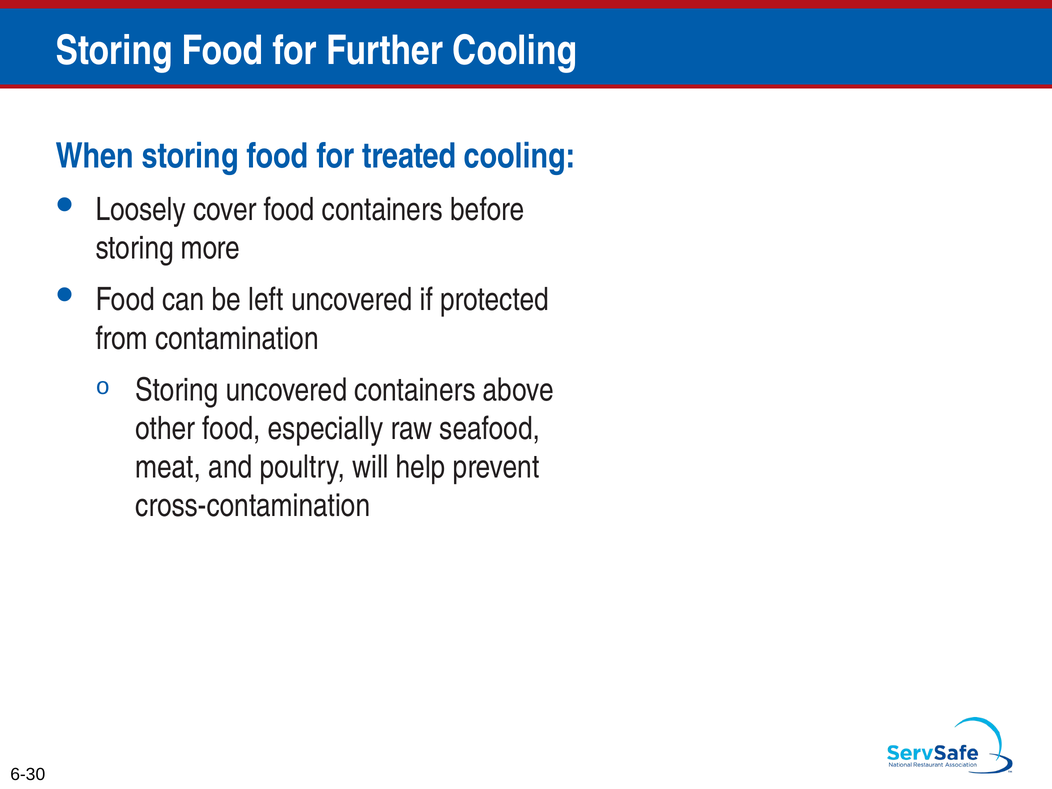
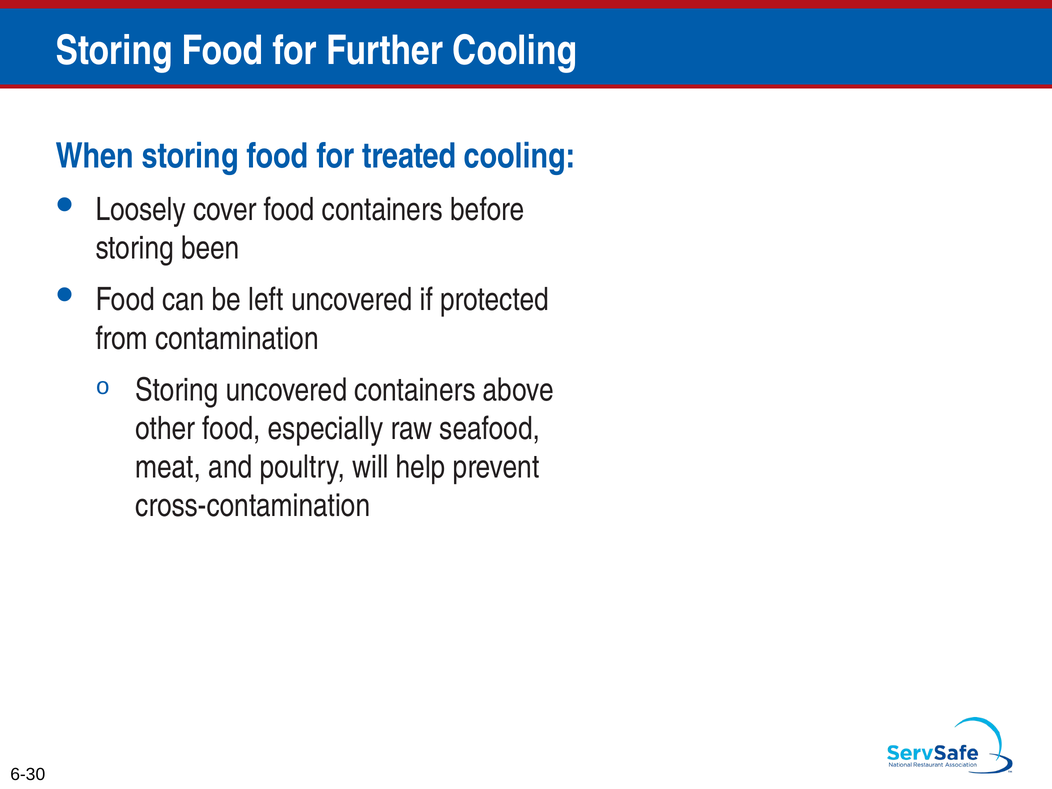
more: more -> been (210, 248)
